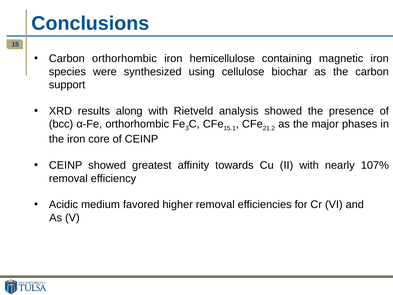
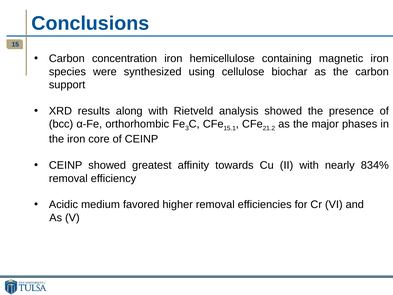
Carbon orthorhombic: orthorhombic -> concentration (125, 59)
107%: 107% -> 834% (375, 165)
